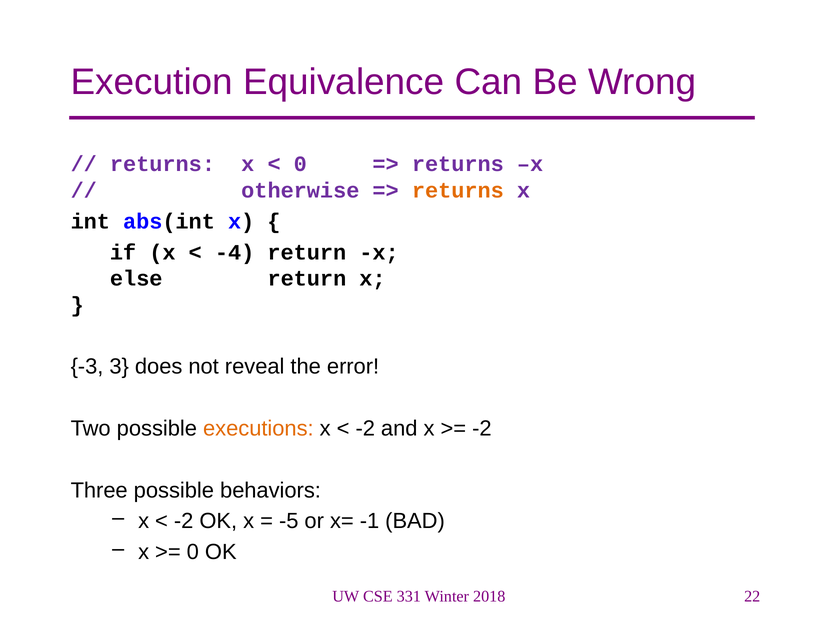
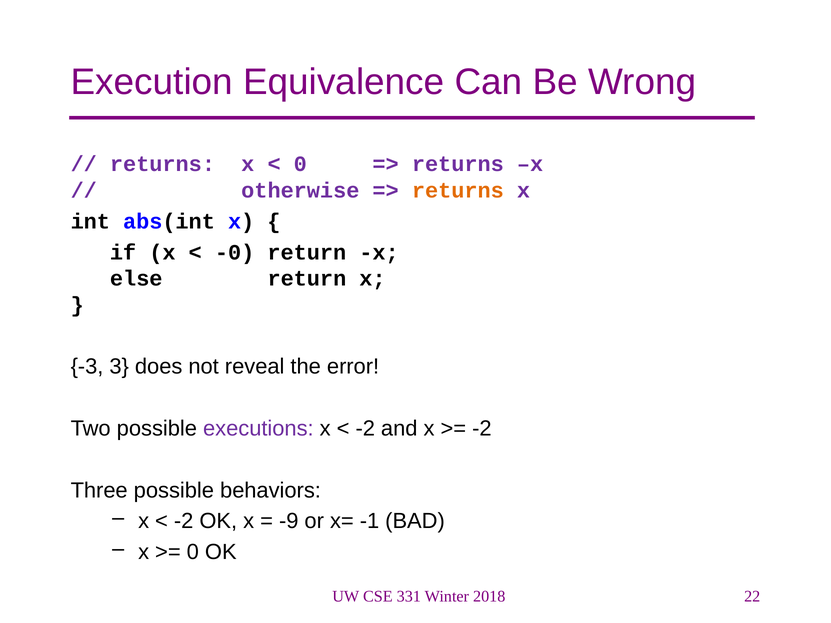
-4: -4 -> -0 (235, 252)
executions colour: orange -> purple (258, 429)
-5: -5 -> -9 (289, 521)
